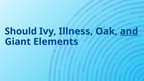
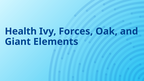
Should: Should -> Health (21, 31)
Illness: Illness -> Forces (76, 31)
and underline: present -> none (129, 31)
